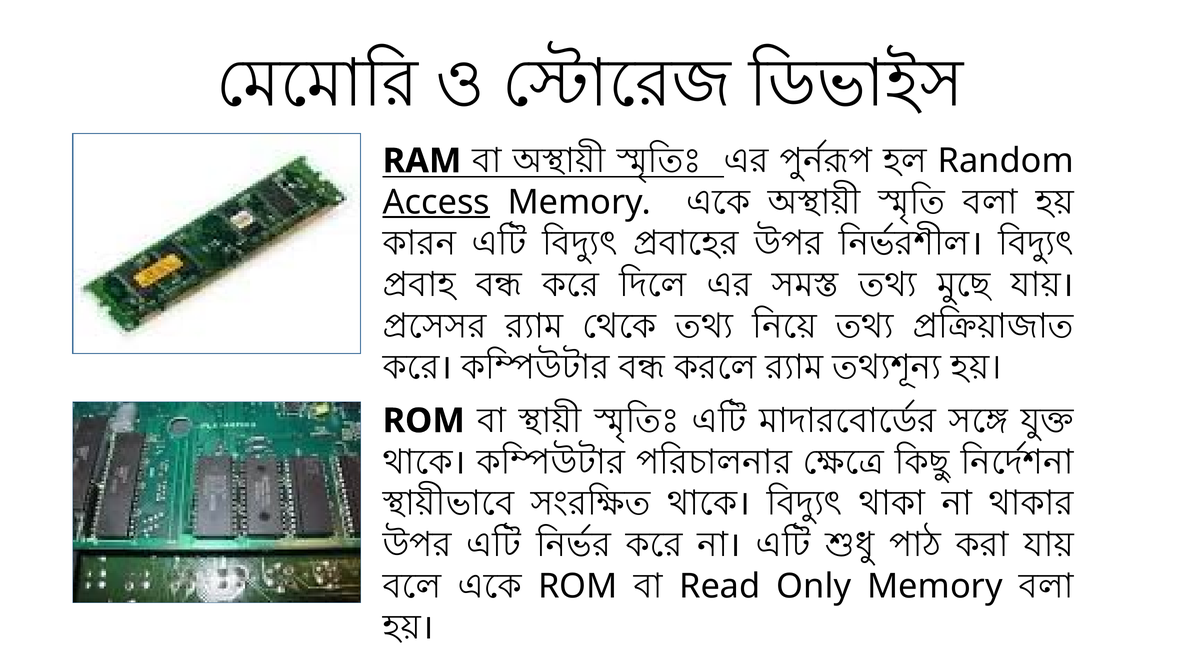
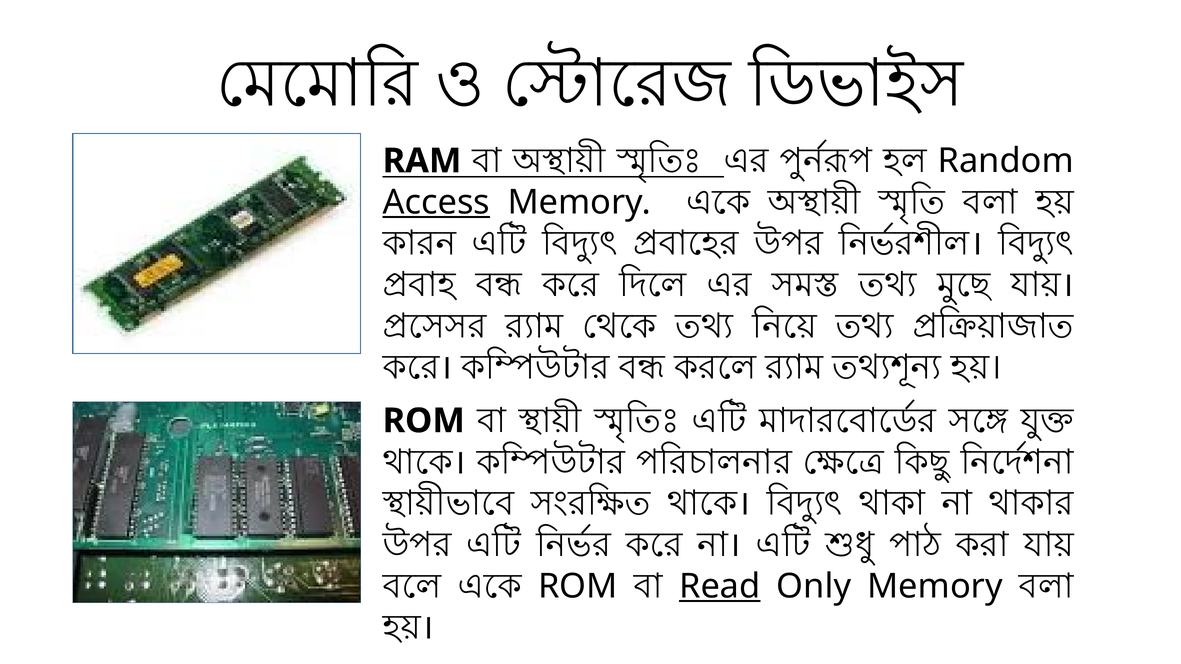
Read underline: none -> present (720, 586)
